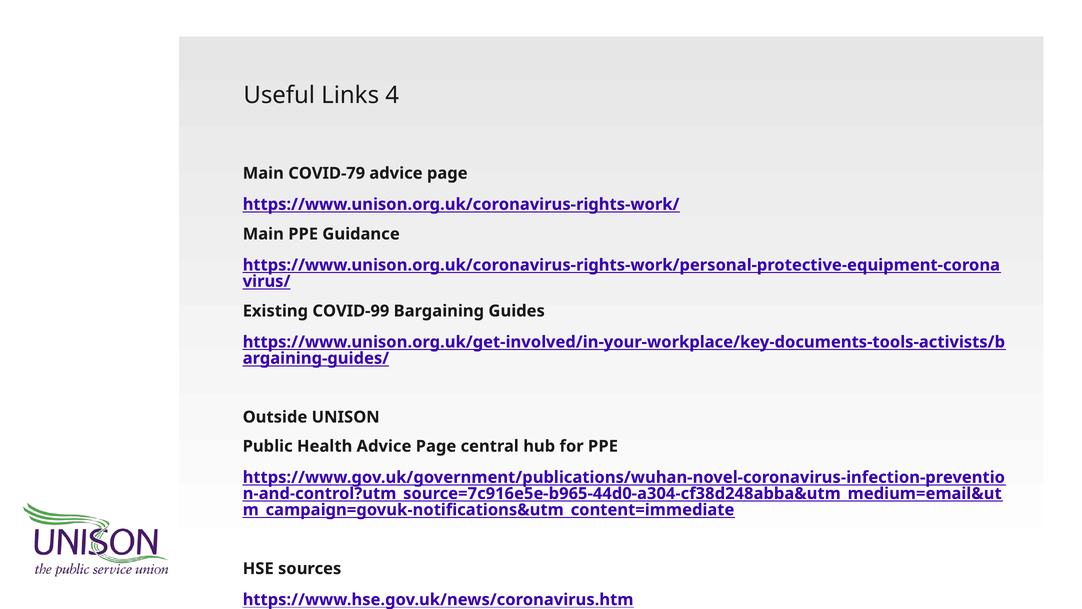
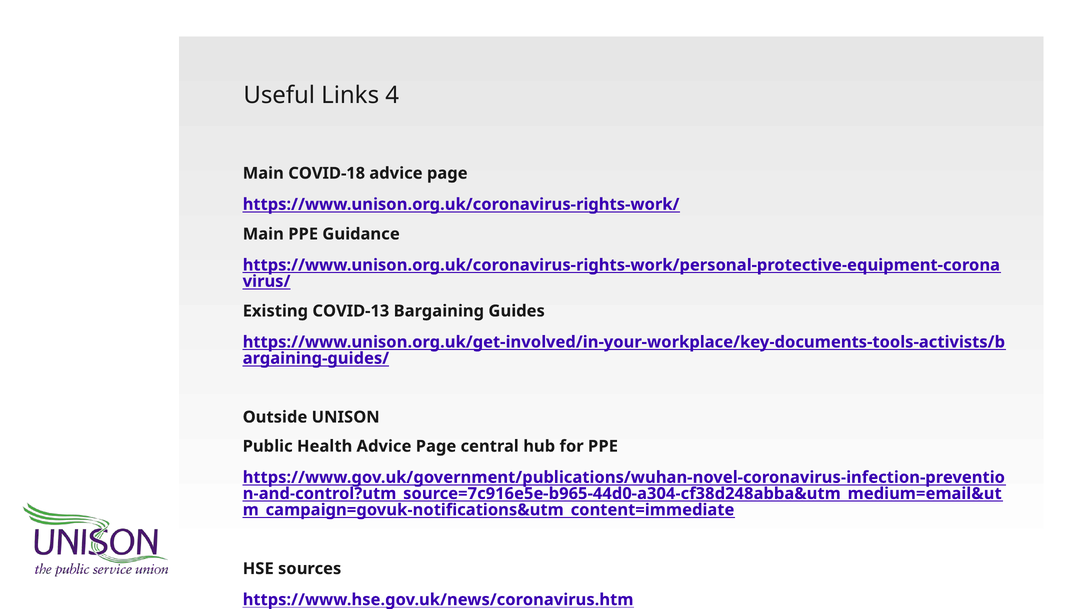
COVID-79: COVID-79 -> COVID-18 (327, 173)
COVID-99: COVID-99 -> COVID-13 (351, 311)
